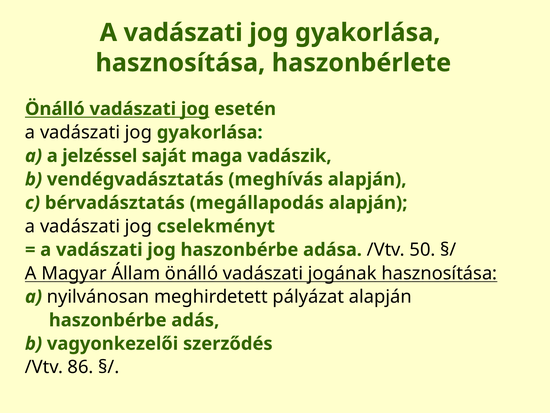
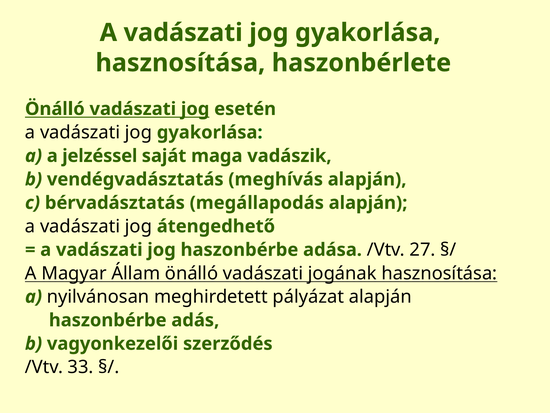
cselekményt: cselekményt -> átengedhető (216, 226)
50: 50 -> 27 (422, 250)
86: 86 -> 33 (81, 367)
